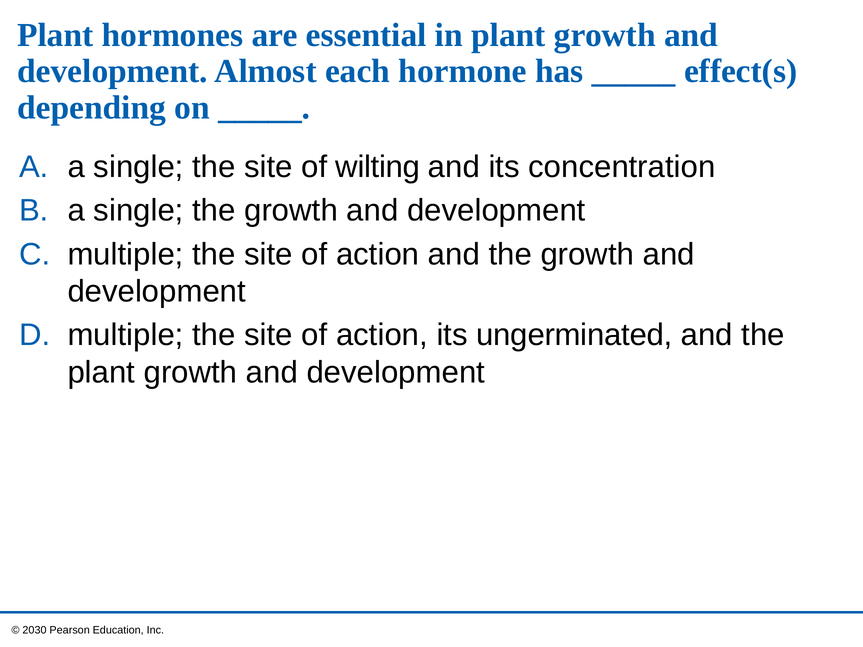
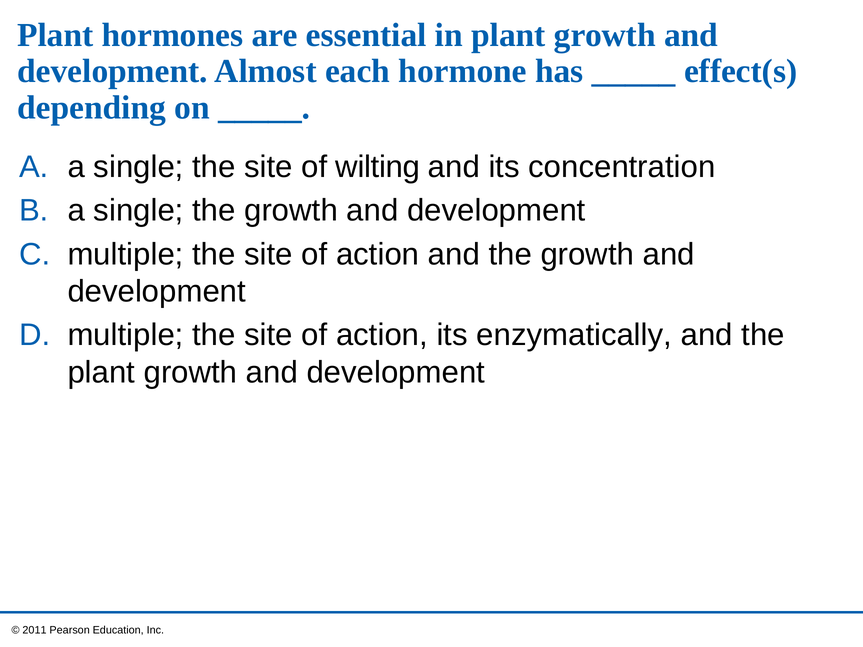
ungerminated: ungerminated -> enzymatically (574, 335)
2030: 2030 -> 2011 (35, 630)
